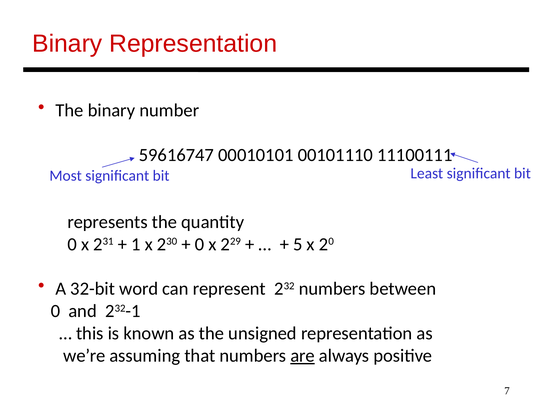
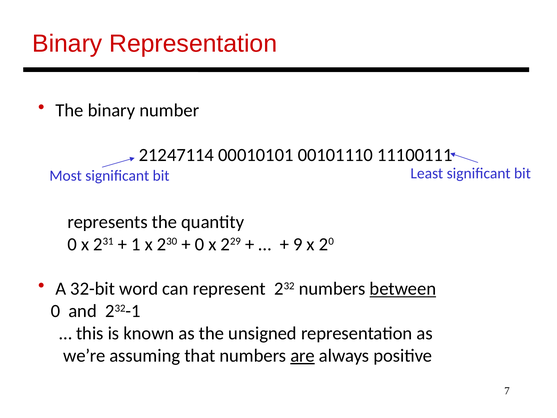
59616747: 59616747 -> 21247114 (176, 155)
5: 5 -> 9 (298, 244)
between underline: none -> present (403, 289)
